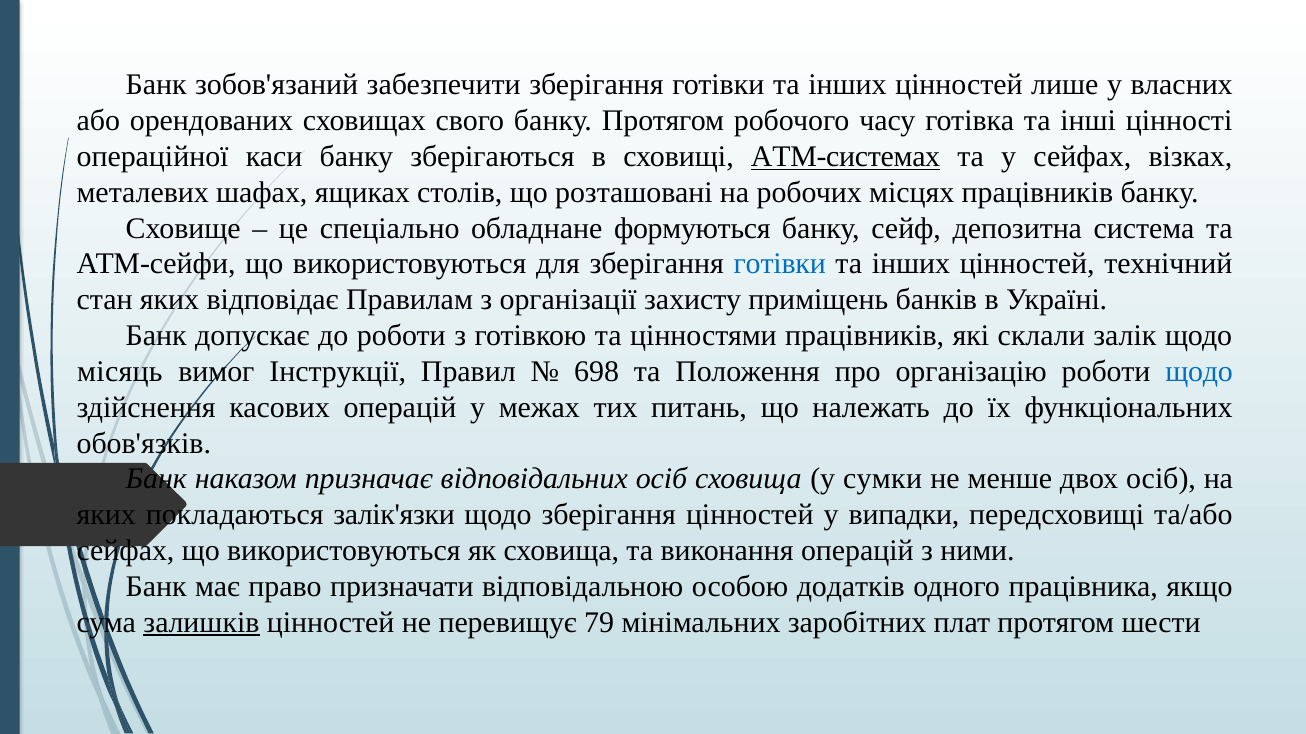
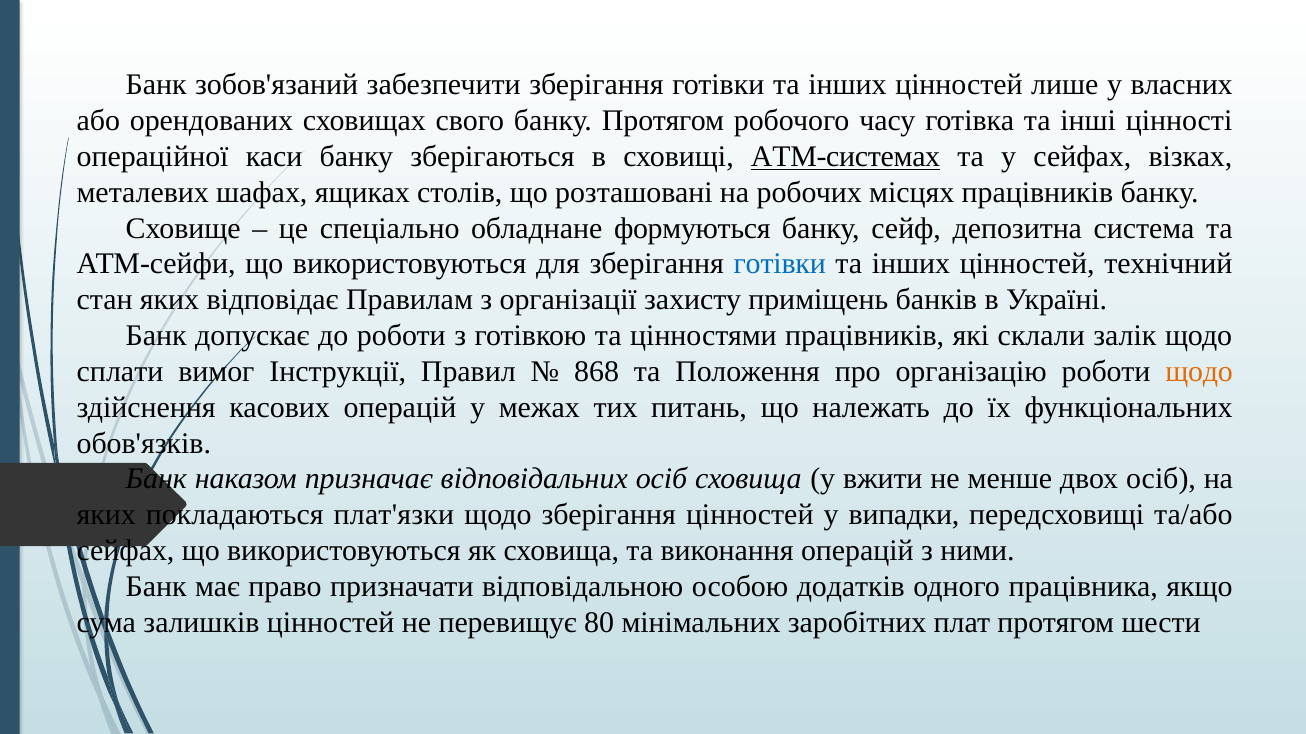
місяць: місяць -> сплати (120, 372)
698: 698 -> 868 (597, 372)
щодо colour: blue -> orange (1199, 372)
сумки: сумки -> вжити (883, 480)
залік'язки: залік'язки -> плат'язки (394, 515)
залишків underline: present -> none (201, 623)
79: 79 -> 80 (599, 623)
